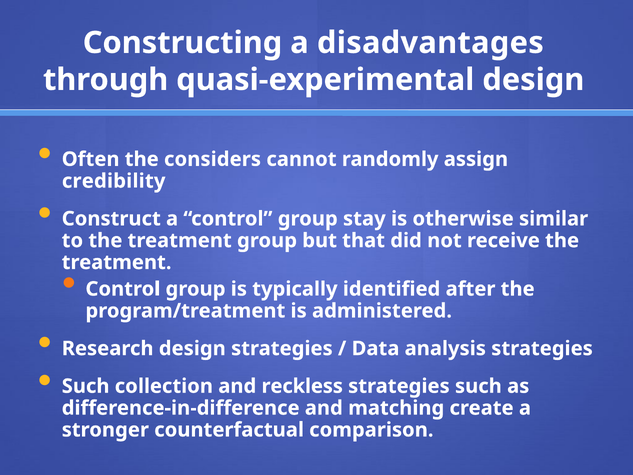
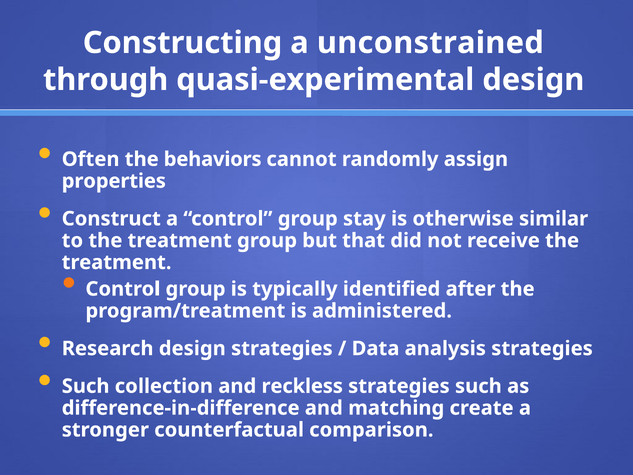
disadvantages: disadvantages -> unconstrained (430, 43)
considers: considers -> behaviors (213, 159)
credibility: credibility -> properties (114, 181)
